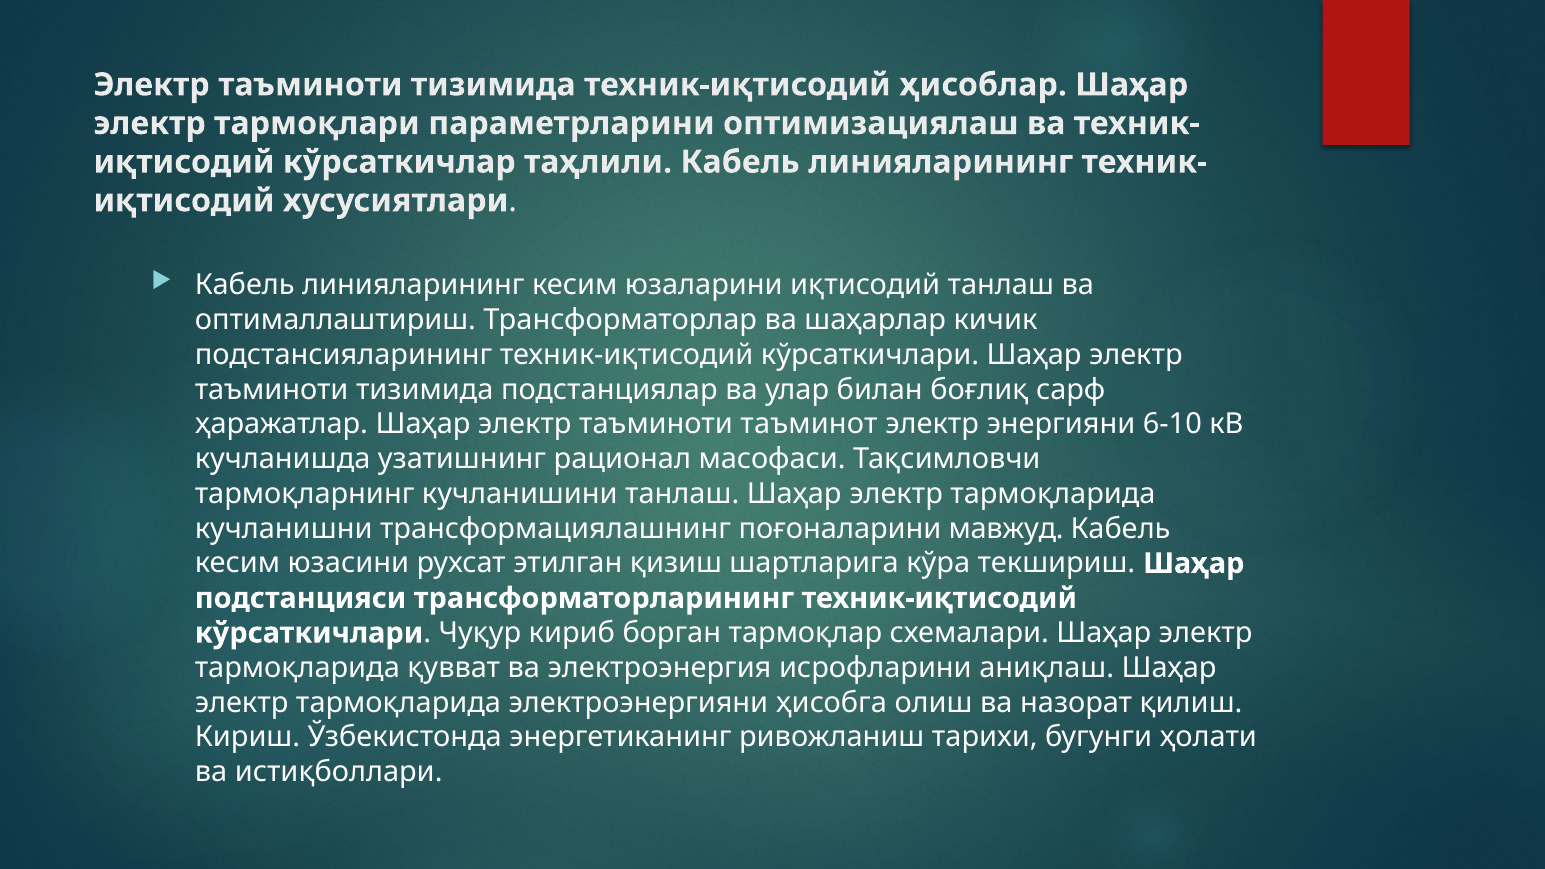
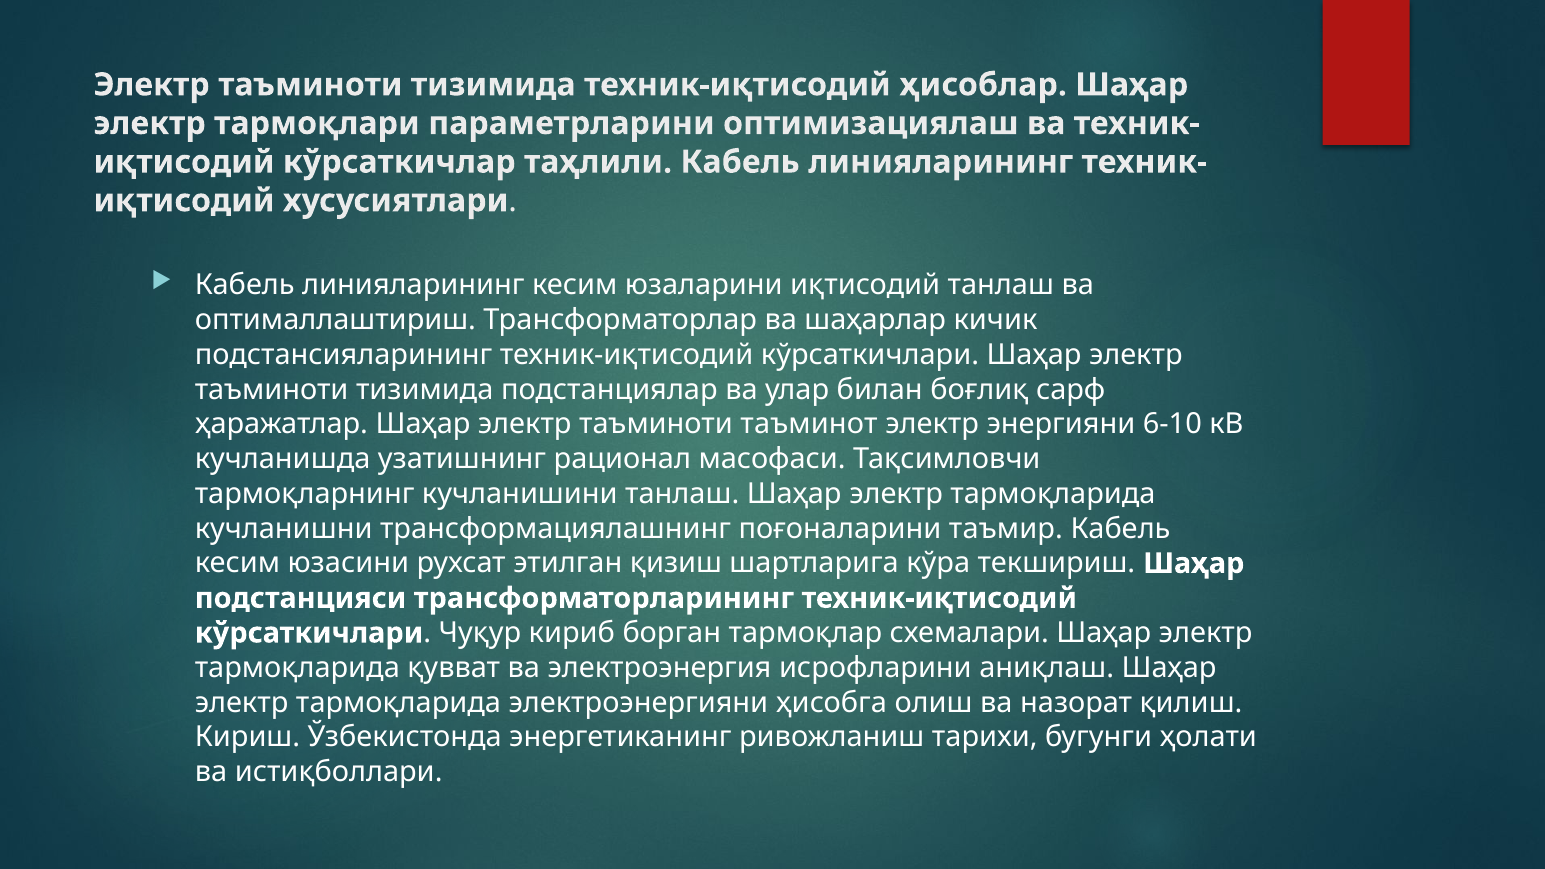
мавжуд: мавжуд -> таъмир (1006, 529)
